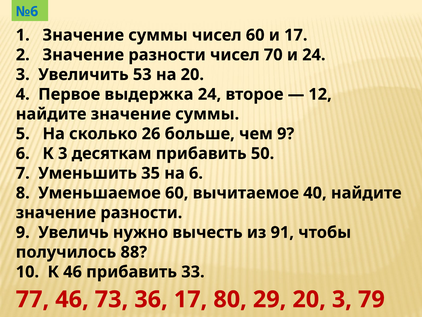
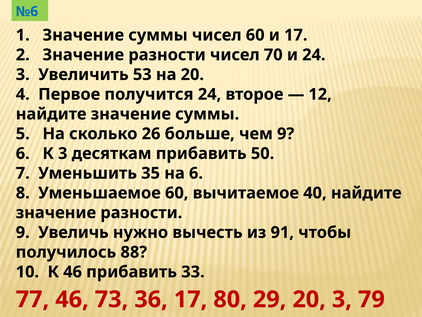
выдержка: выдержка -> получится (149, 94)
